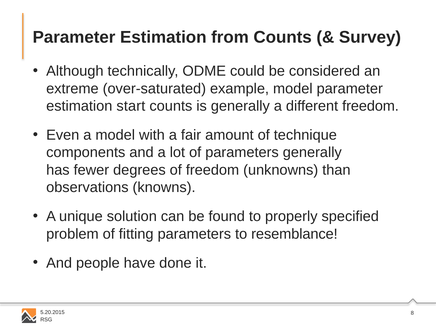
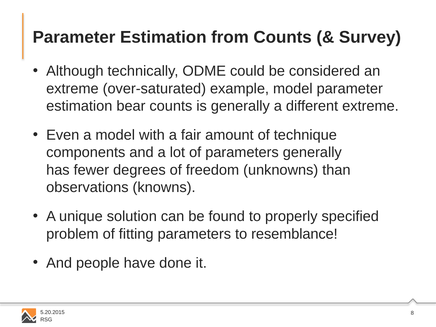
start: start -> bear (131, 106)
different freedom: freedom -> extreme (370, 106)
